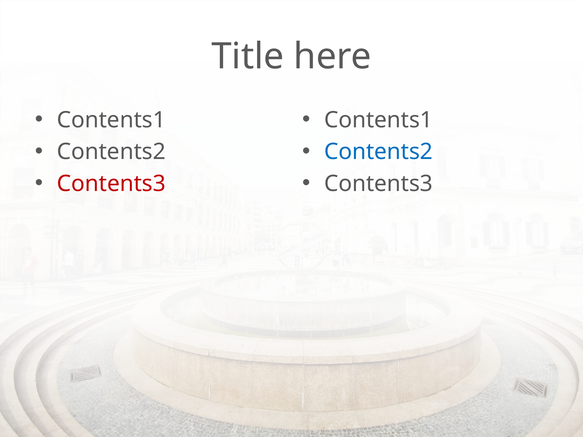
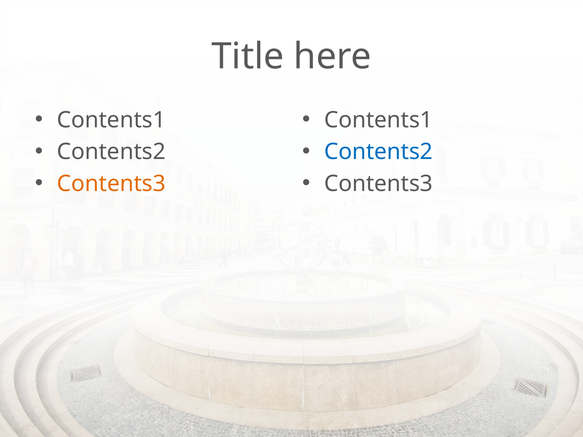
Contents3 colour: red -> orange (111, 184)
